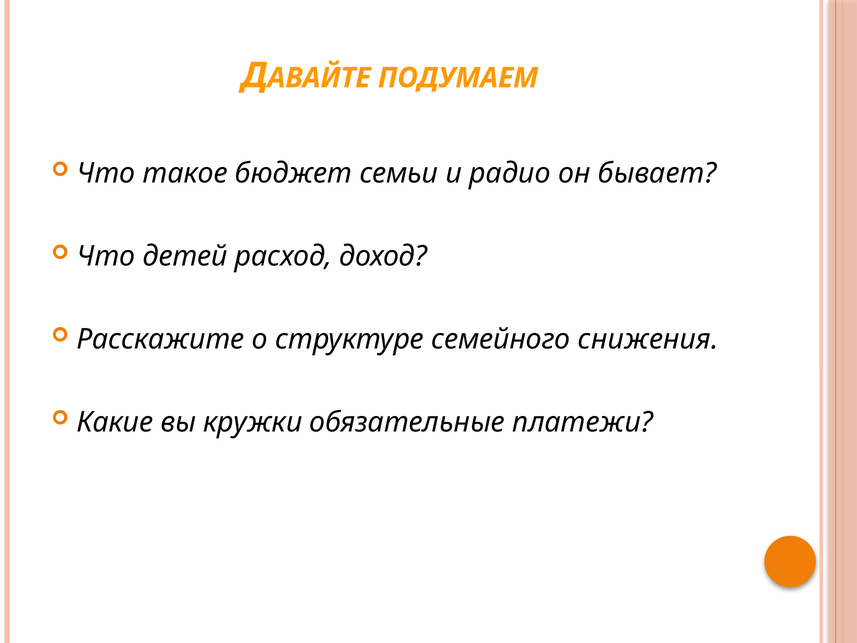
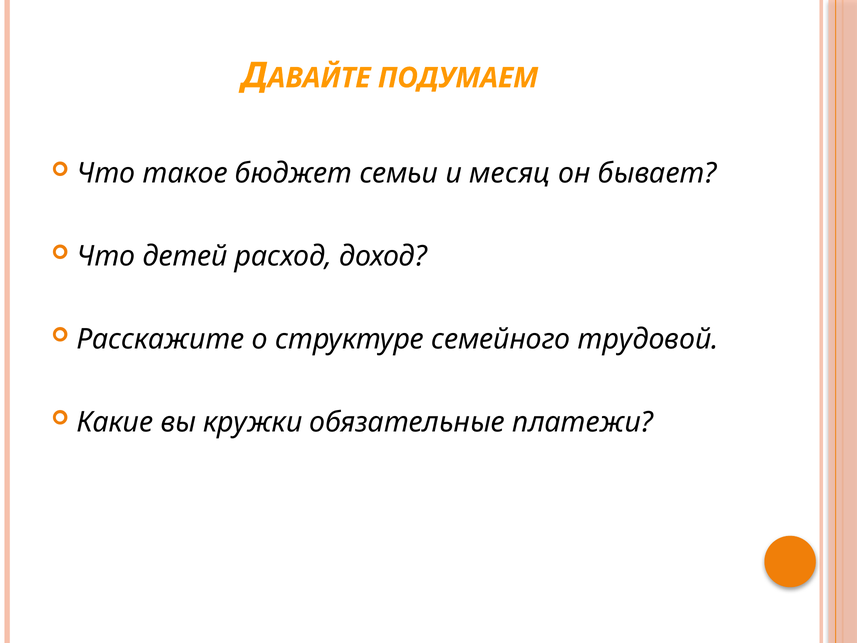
радио: радио -> месяц (510, 173)
снижения: снижения -> трудовой (648, 339)
